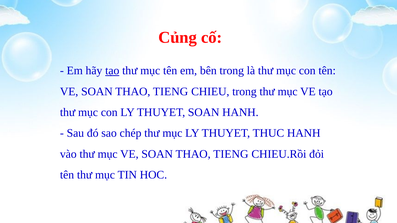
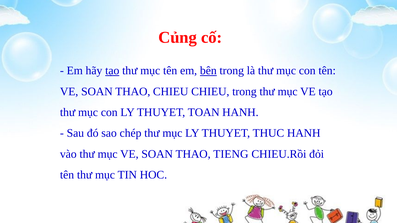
bên underline: none -> present (208, 71)
TIENG: TIENG -> CHIEU (171, 92)
THUYET SOAN: SOAN -> TOAN (204, 112)
